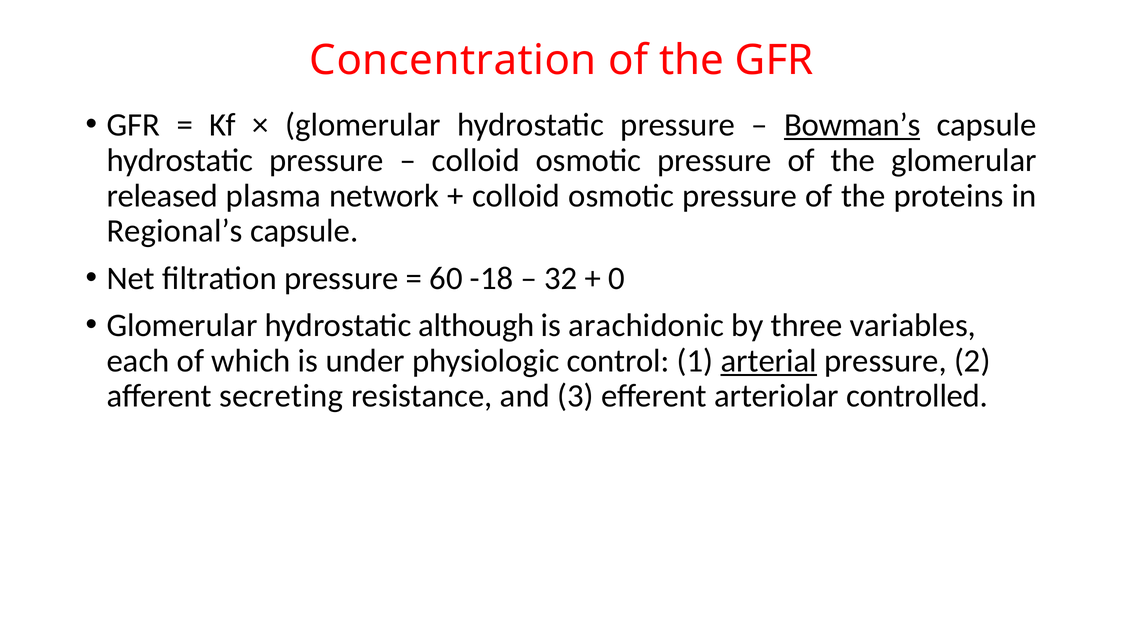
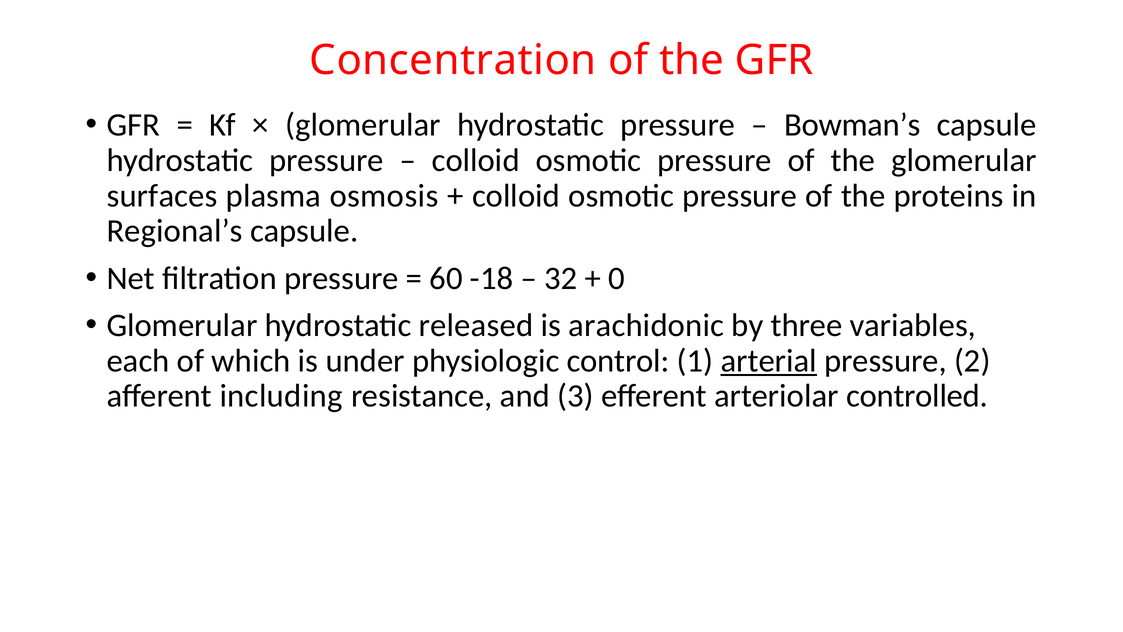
Bowman’s underline: present -> none (852, 125)
released: released -> surfaces (162, 196)
network: network -> osmosis (384, 196)
although: although -> released (476, 325)
secreting: secreting -> including (281, 396)
